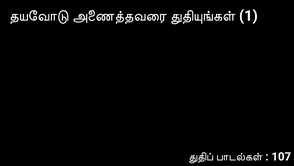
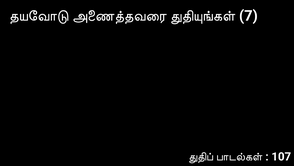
1: 1 -> 7 (248, 16)
